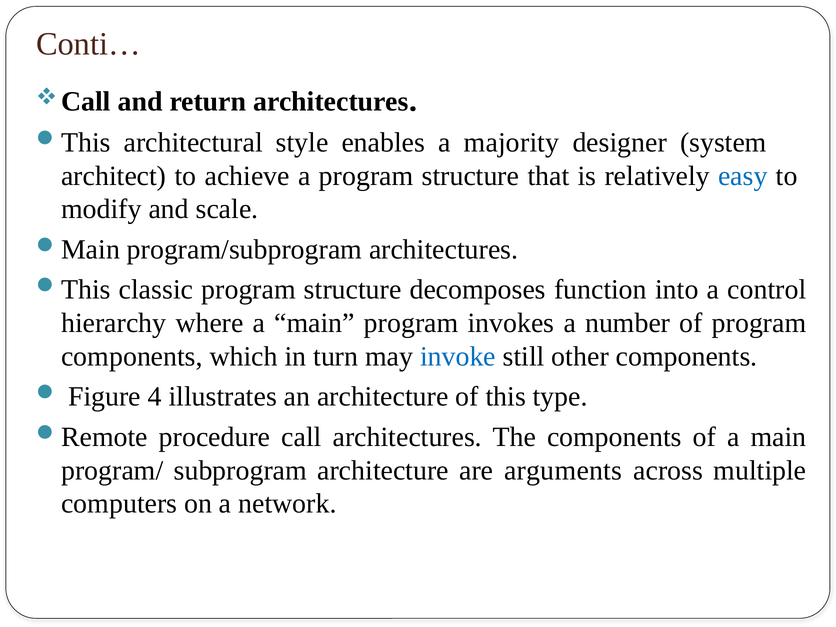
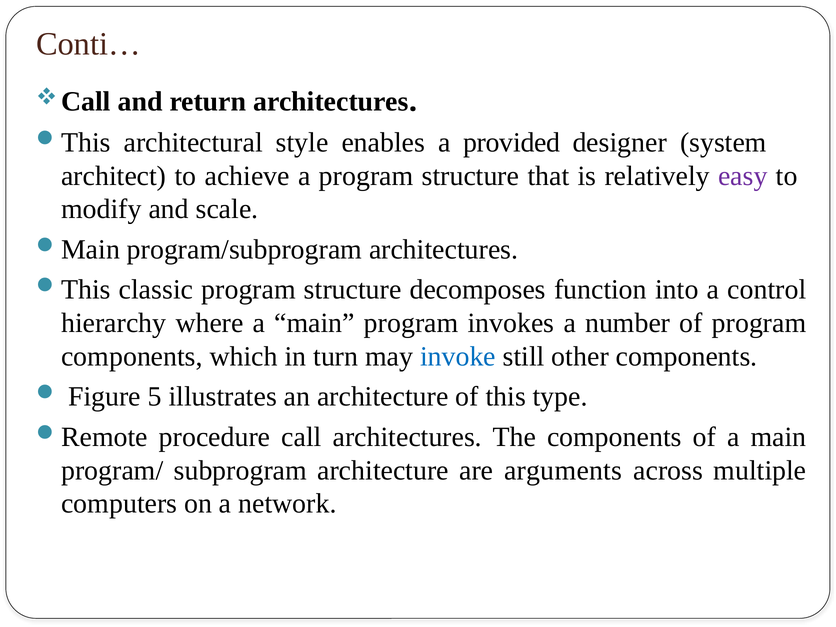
majority: majority -> provided (512, 142)
easy colour: blue -> purple (743, 176)
4: 4 -> 5 (155, 397)
